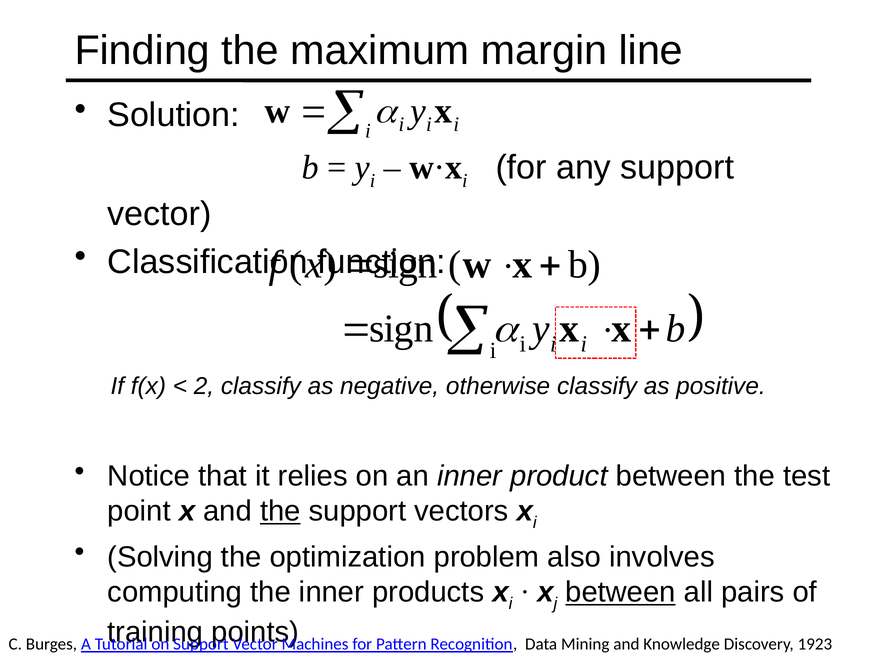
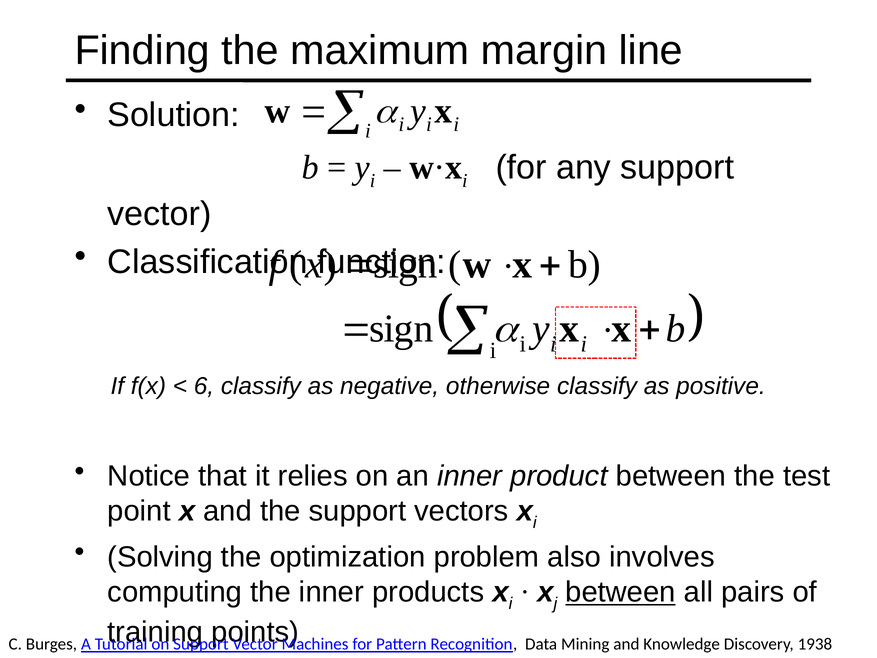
2: 2 -> 6 (204, 386)
the underline: present -> none (280, 511)
1923: 1923 -> 1938 (815, 644)
